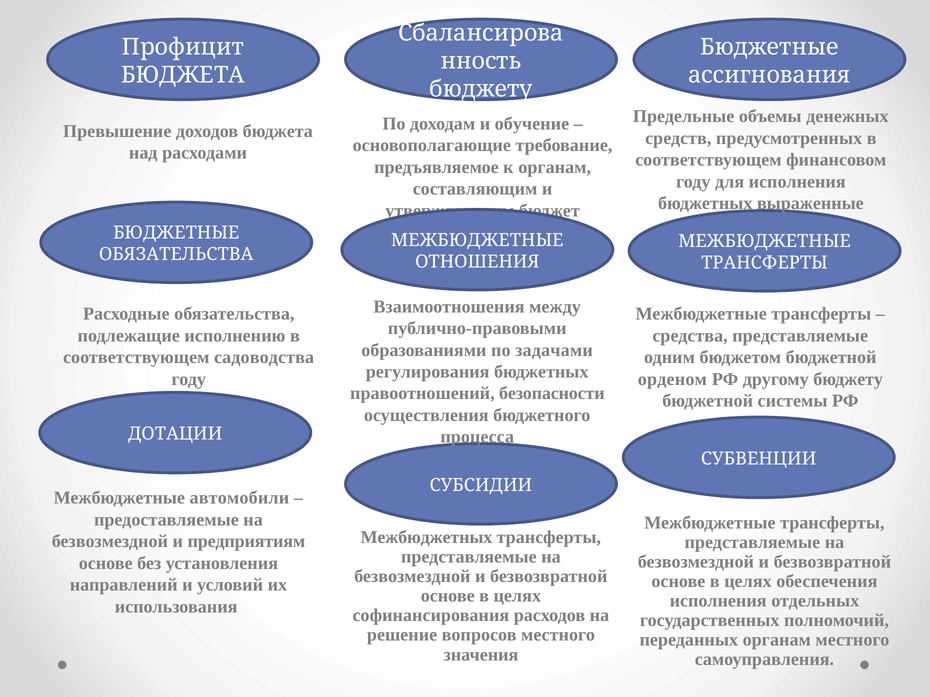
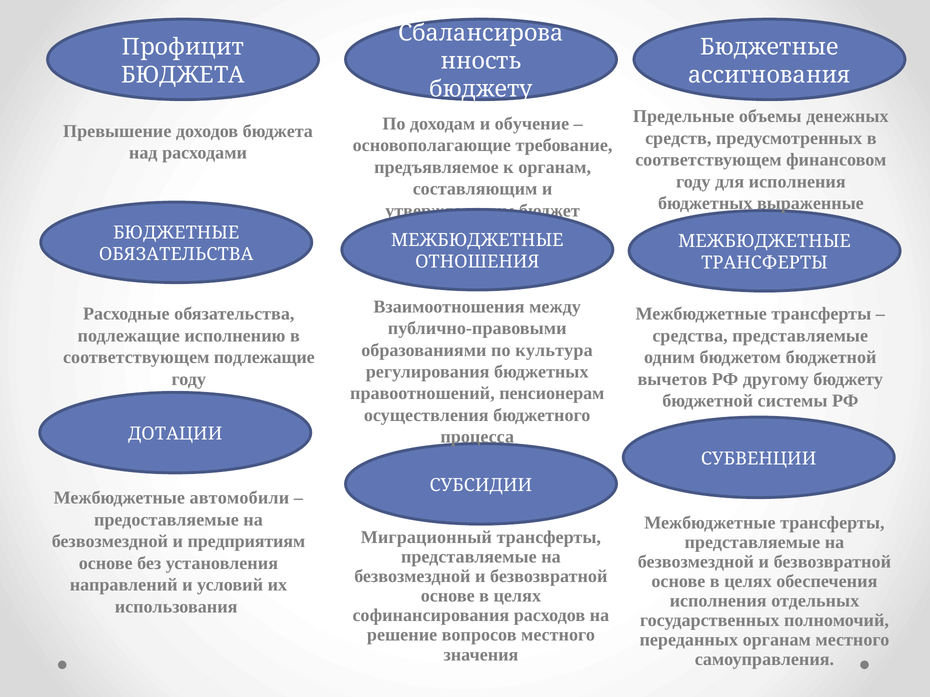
задачами: задачами -> культура (554, 350)
соответствующем садоводства: садоводства -> подлежащие (264, 358)
орденом: орденом -> вычетов (672, 380)
безопасности: безопасности -> пенсионерам (552, 394)
Межбюджетных: Межбюджетных -> Миграционный (426, 538)
